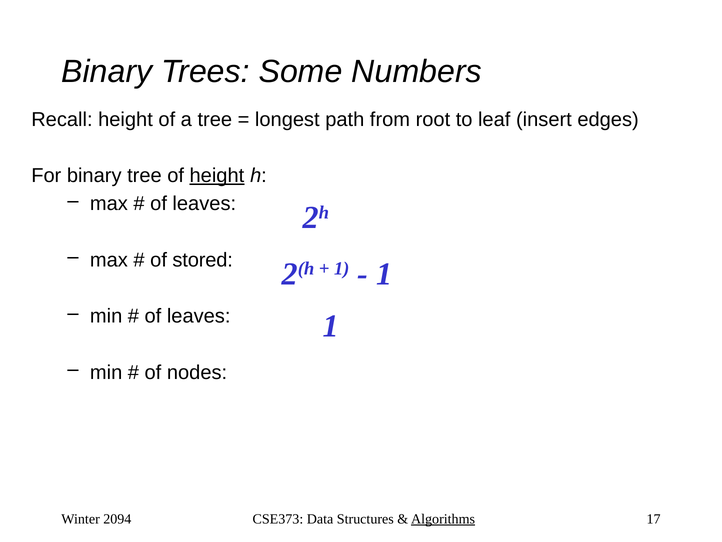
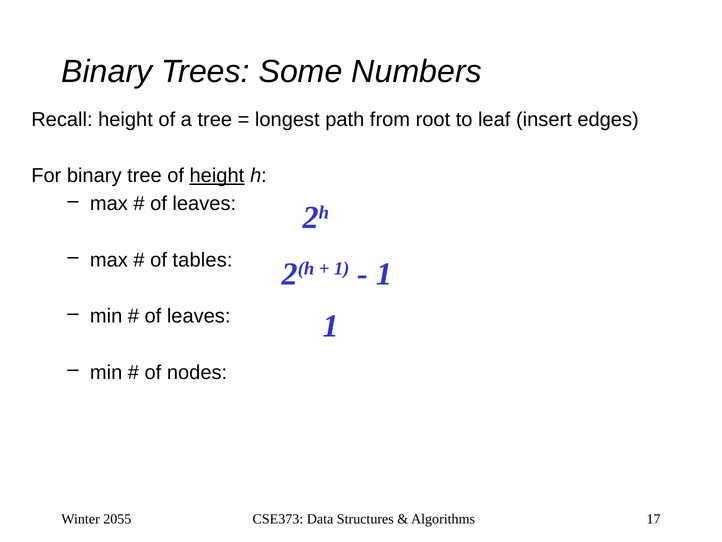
stored: stored -> tables (202, 260)
2094: 2094 -> 2055 (117, 518)
Algorithms underline: present -> none (443, 518)
